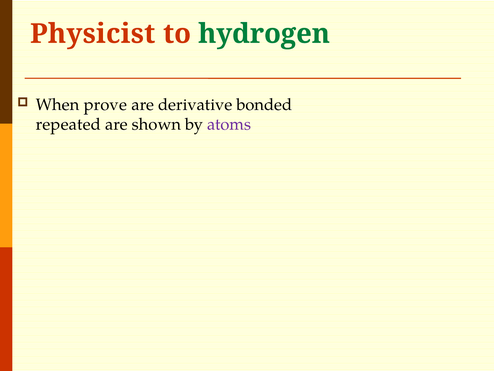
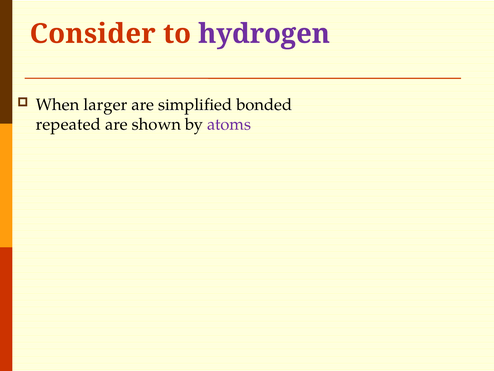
Physicist: Physicist -> Consider (93, 34)
hydrogen colour: green -> purple (264, 34)
prove: prove -> larger (105, 105)
derivative: derivative -> simplified (195, 105)
